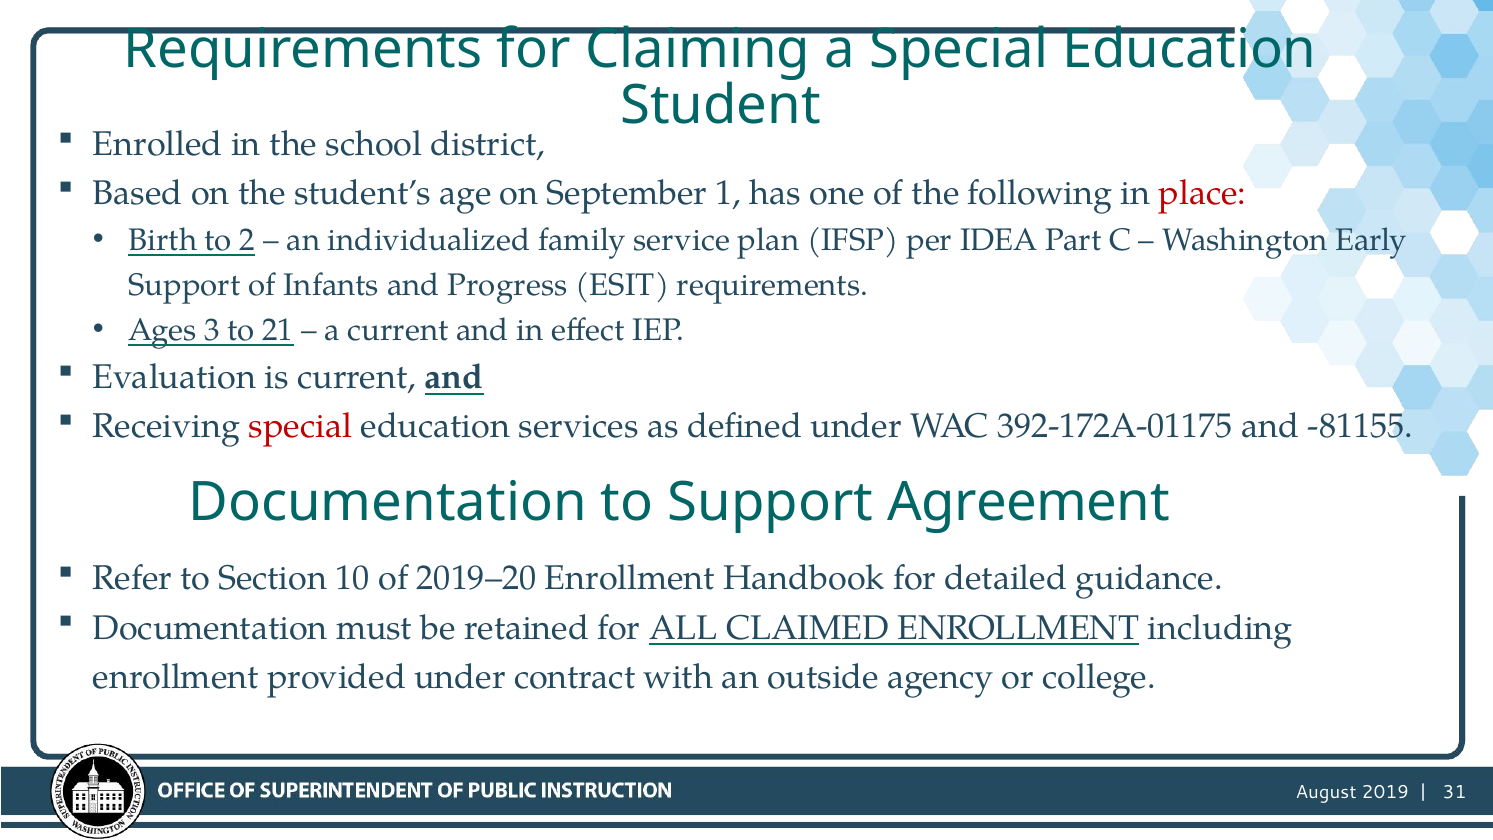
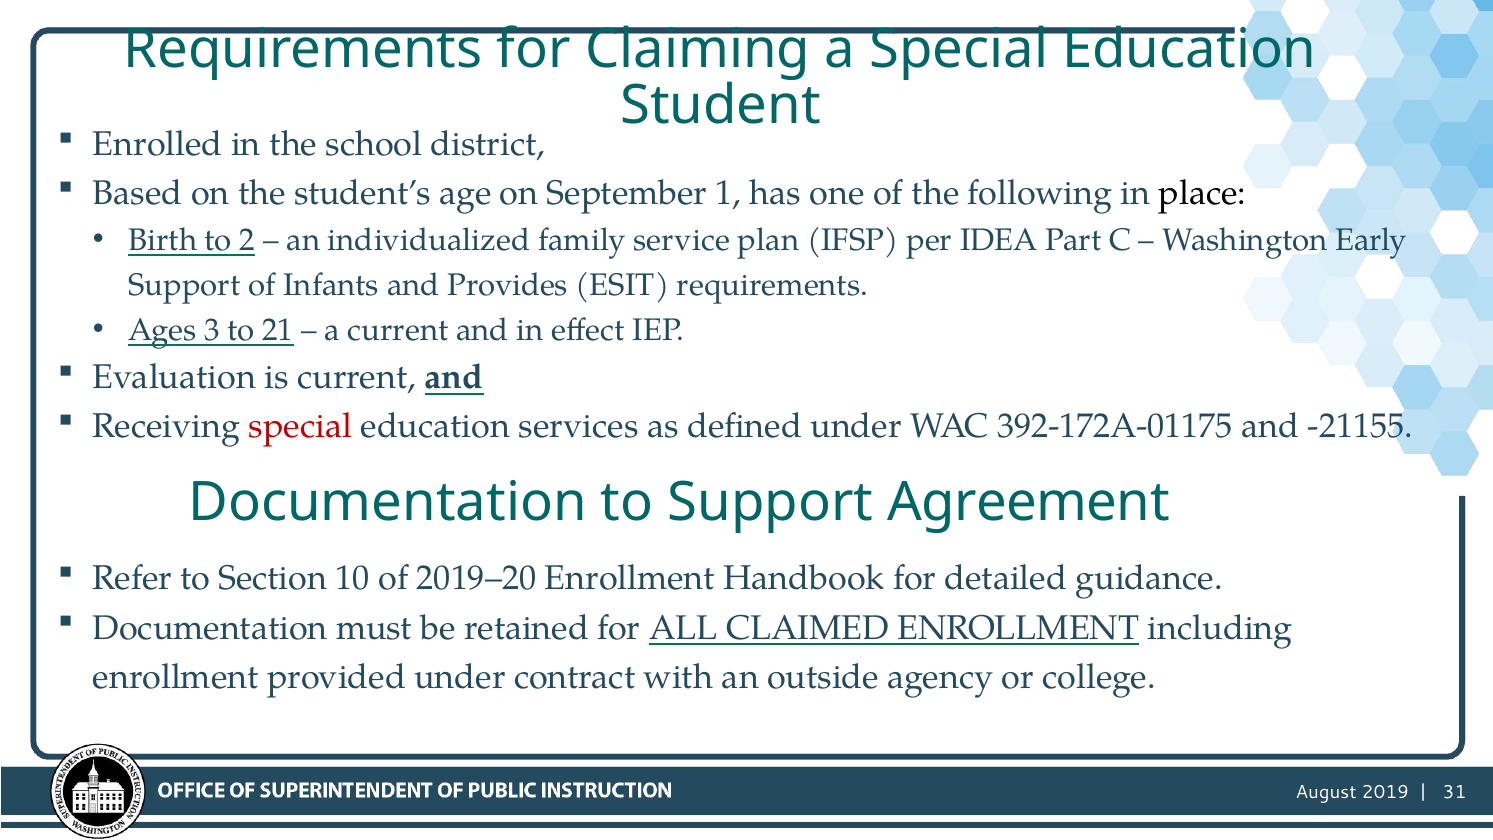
place colour: red -> black (1203, 194)
Progress: Progress -> Provides (508, 285)
-81155: -81155 -> -21155 (1360, 427)
